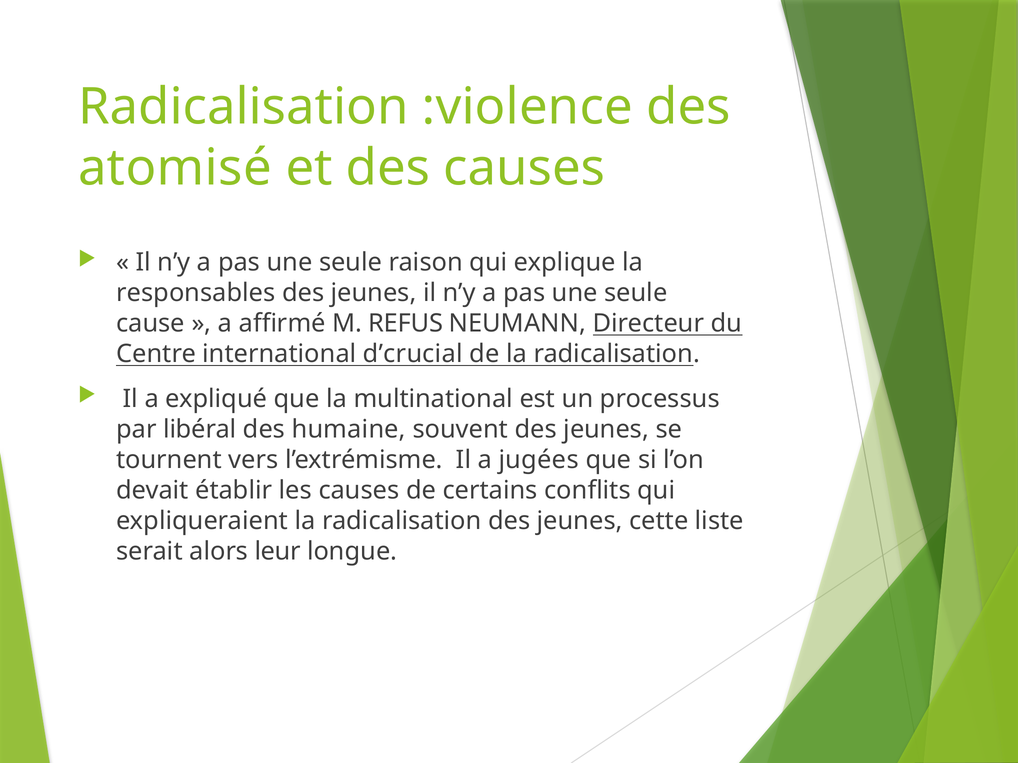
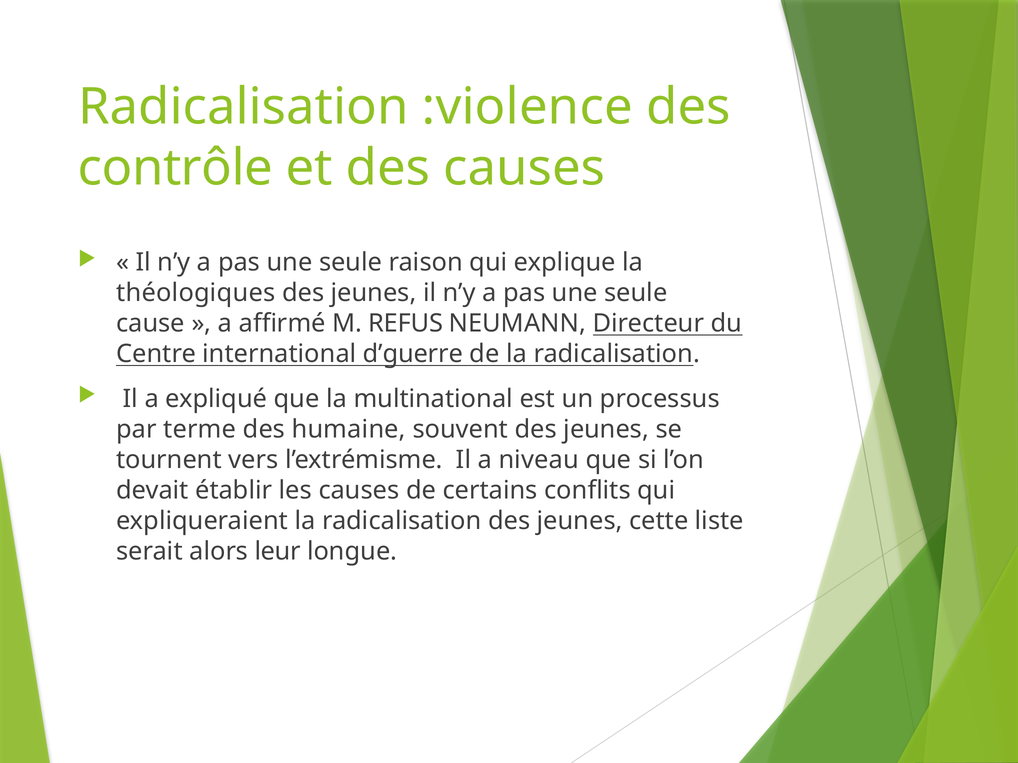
atomisé: atomisé -> contrôle (175, 168)
responsables: responsables -> théologiques (196, 293)
d’crucial: d’crucial -> d’guerre (413, 354)
libéral: libéral -> terme (200, 430)
jugées: jugées -> niveau (539, 460)
